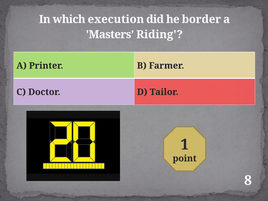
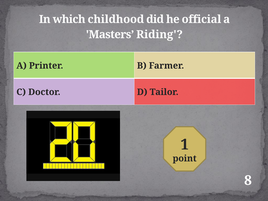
execution: execution -> childhood (116, 19)
border: border -> official (201, 19)
